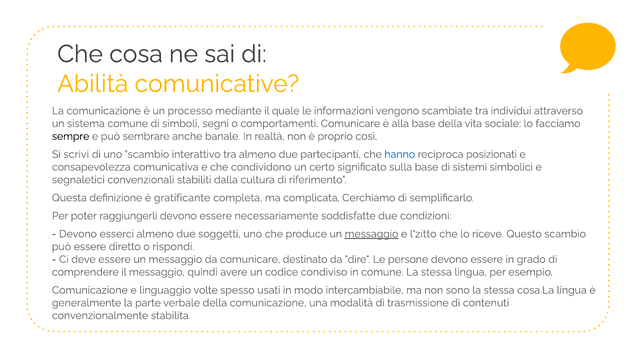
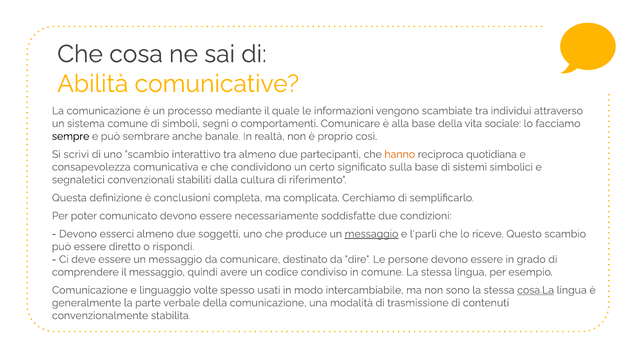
hanno colour: blue -> orange (400, 154)
posizionati: posizionati -> quotidiana (492, 154)
gratificante: gratificante -> conclusioni (182, 198)
raggiungerli: raggiungerli -> comunicato (128, 216)
l'zitto: l'zitto -> l'parli (423, 234)
cosa.La underline: none -> present (536, 290)
